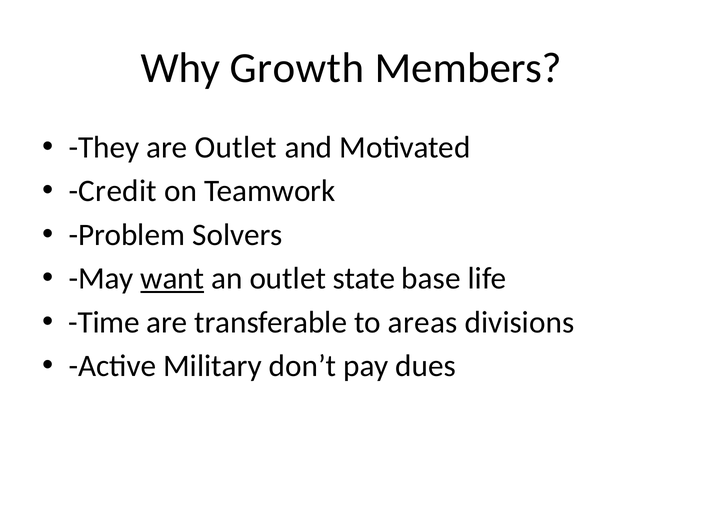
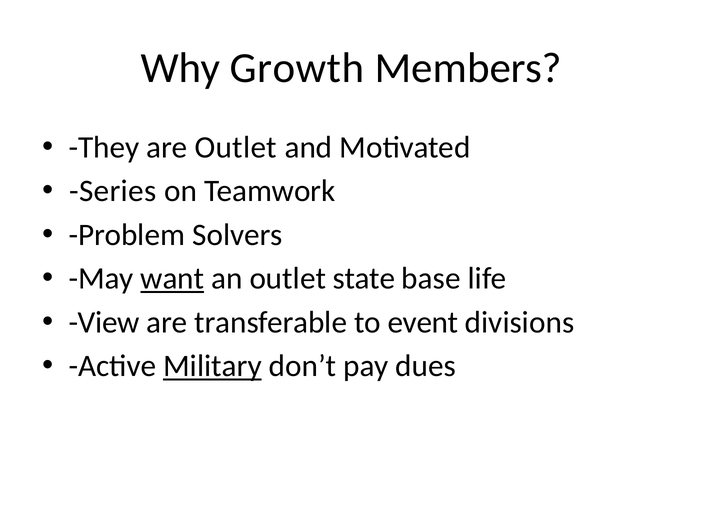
Credit: Credit -> Series (113, 191)
Time: Time -> View (104, 323)
areas: areas -> event (423, 323)
Military underline: none -> present (212, 366)
